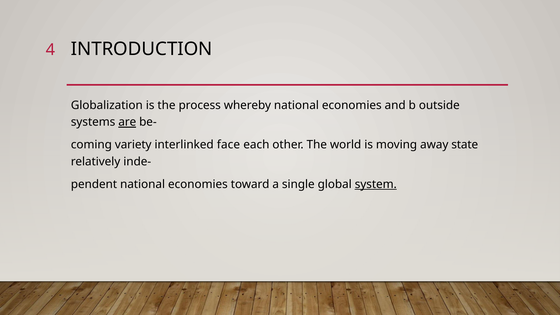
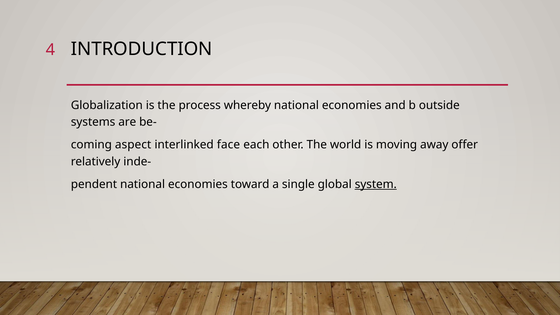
are underline: present -> none (127, 122)
variety: variety -> aspect (133, 145)
state: state -> offer (465, 145)
